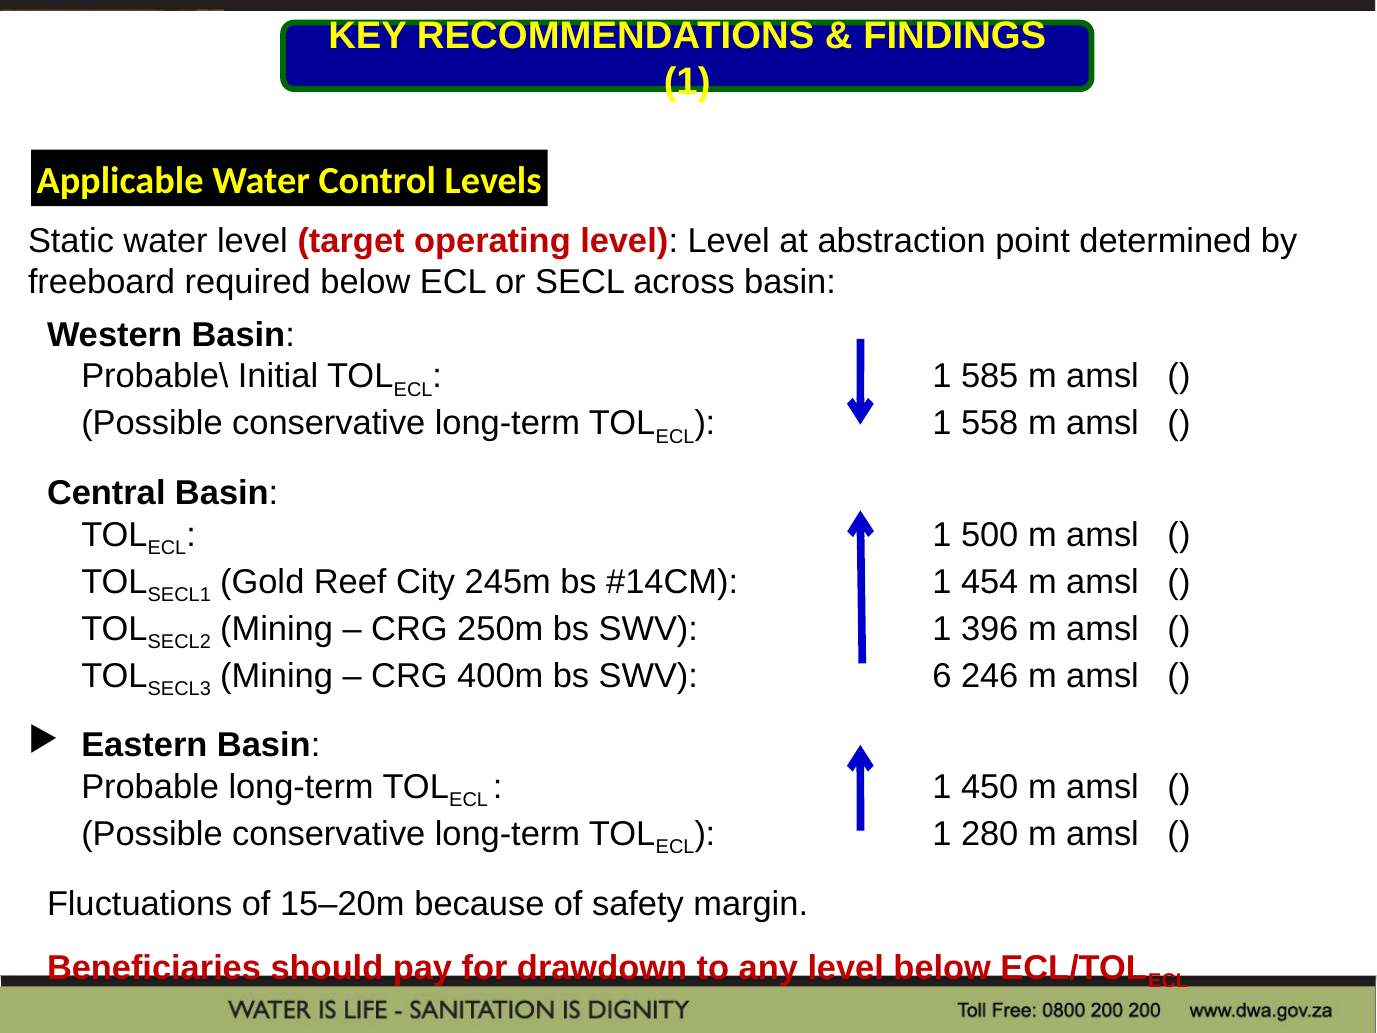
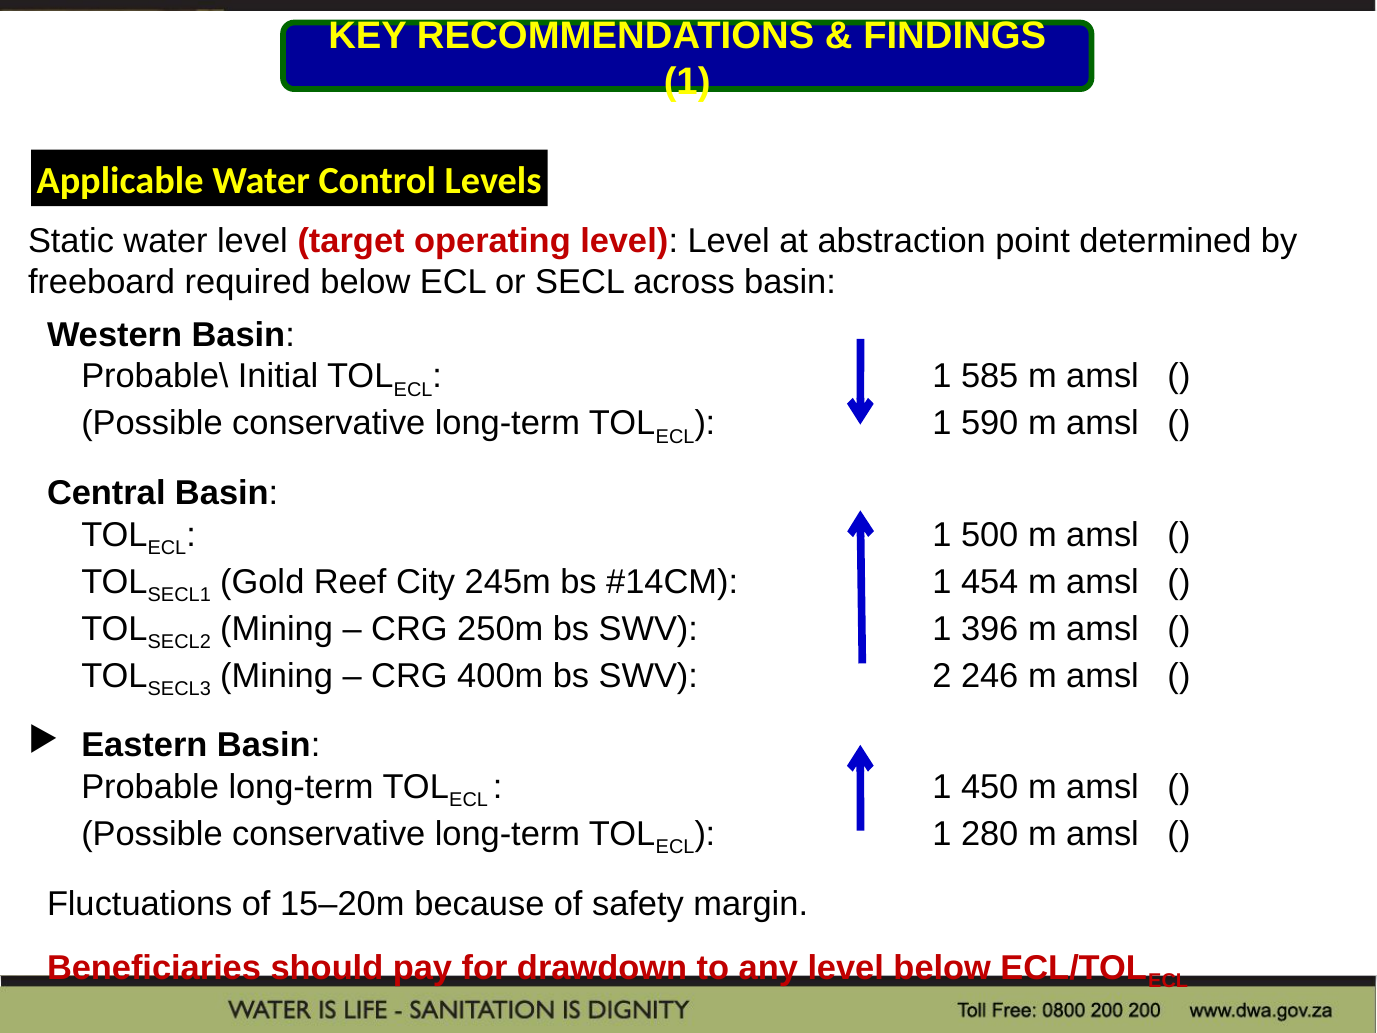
558: 558 -> 590 (990, 423)
6: 6 -> 2 (942, 676)
